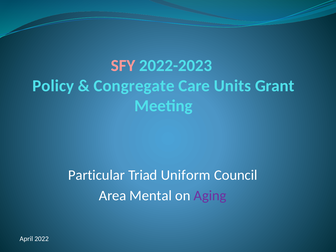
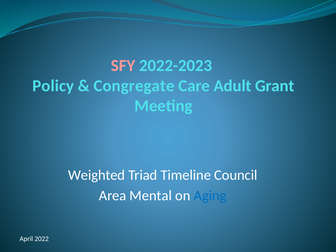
Units: Units -> Adult (233, 86)
Particular: Particular -> Weighted (97, 175)
Uniform: Uniform -> Timeline (186, 175)
Aging colour: purple -> blue (210, 196)
